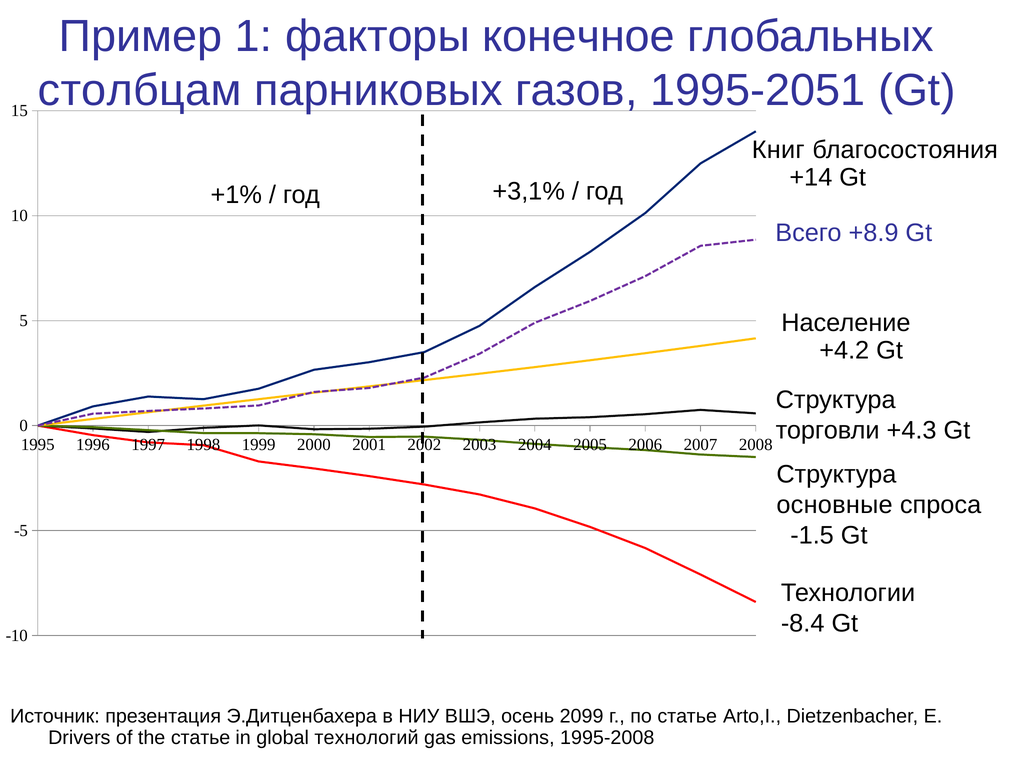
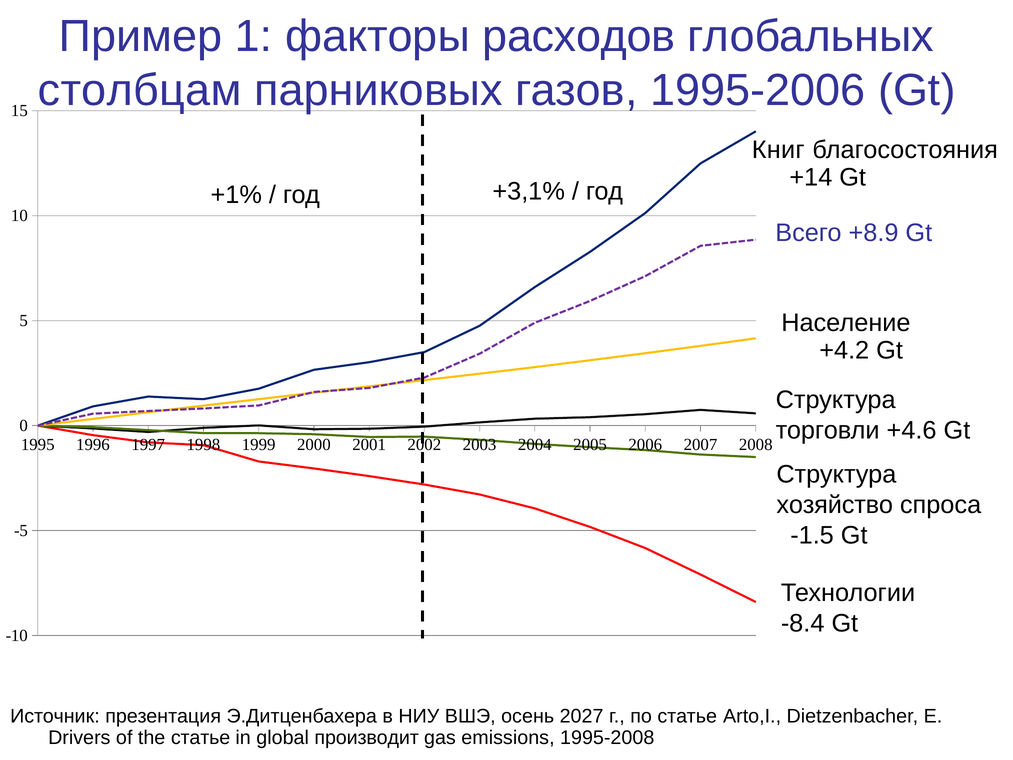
конечное: конечное -> расходов (579, 36)
1995-2051: 1995-2051 -> 1995-2006 (758, 90)
+4.3: +4.3 -> +4.6 (912, 430)
основные: основные -> хозяйство (835, 505)
2099: 2099 -> 2027 (582, 716)
технологий: технологий -> производит (367, 737)
